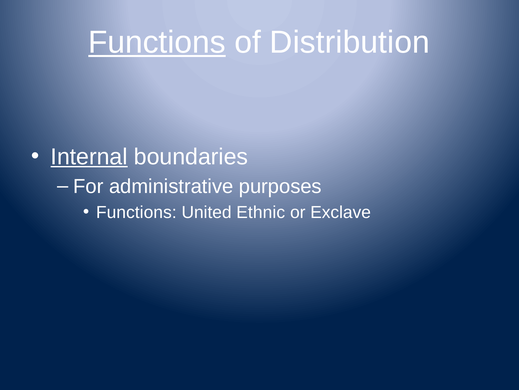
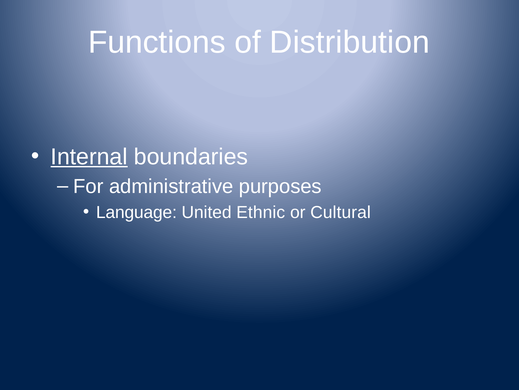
Functions underline: present -> none (157, 42)
Functions: Functions -> Language (136, 212)
Exclave: Exclave -> Cultural (341, 212)
